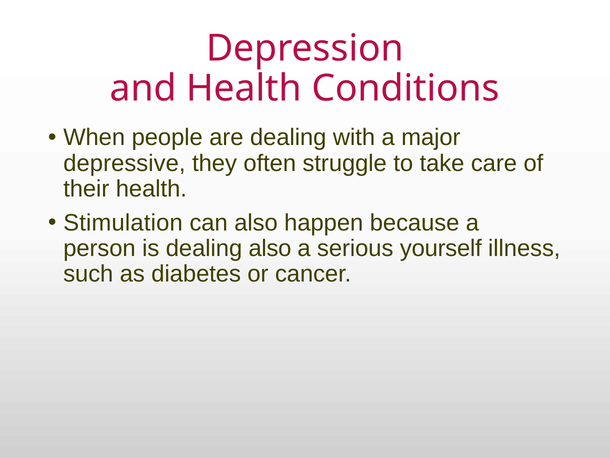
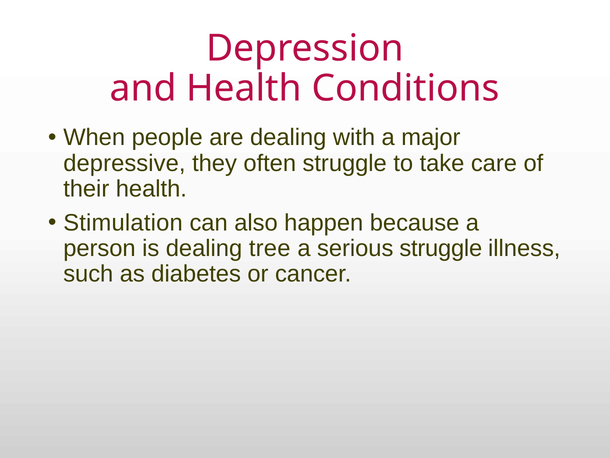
dealing also: also -> tree (270, 248)
serious yourself: yourself -> struggle (441, 248)
